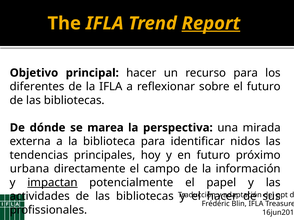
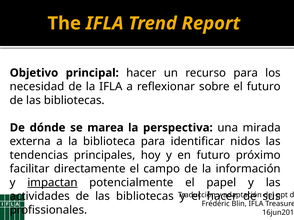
Report underline: present -> none (211, 23)
diferentes: diferentes -> necesidad (37, 87)
urbana: urbana -> facilitar (30, 169)
